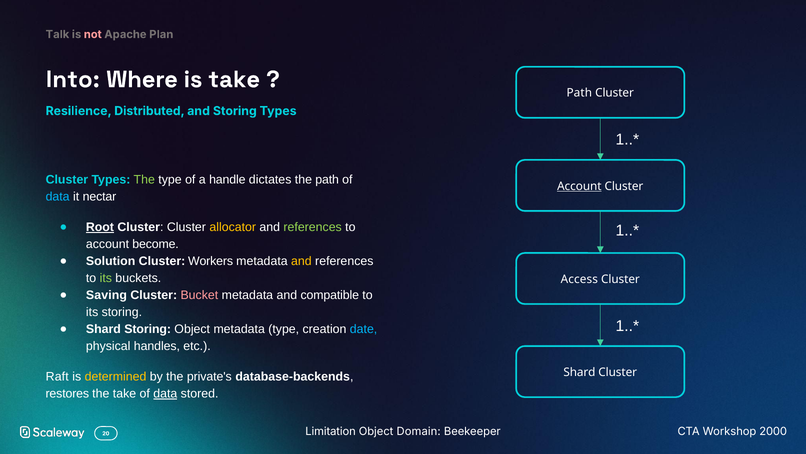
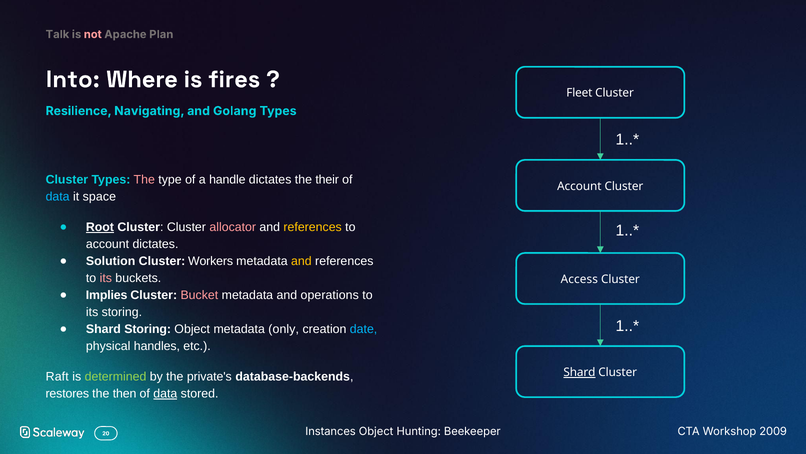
is take: take -> fires (234, 79)
Path: Path -> Fleet (579, 93)
Distributed: Distributed -> Navigating (149, 111)
and Storing: Storing -> Golang (235, 111)
The colour: light green -> pink (144, 180)
the path: path -> their (327, 180)
Account underline: present -> none (579, 186)
nectar: nectar -> space (99, 197)
allocator colour: yellow -> pink (233, 227)
references colour: light green -> yellow (313, 227)
account become: become -> dictates (155, 244)
its colour: light green -> pink (106, 278)
Saving: Saving -> Implies (107, 295)
compatible: compatible -> operations (330, 295)
metadata type: type -> only (284, 329)
Shard underline: none -> present (579, 372)
determined colour: yellow -> light green (116, 376)
the take: take -> then (125, 393)
Limitation: Limitation -> Instances (331, 431)
Domain: Domain -> Hunting (419, 431)
2000: 2000 -> 2009 (773, 431)
